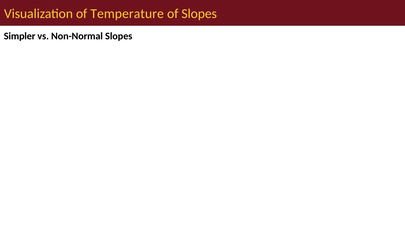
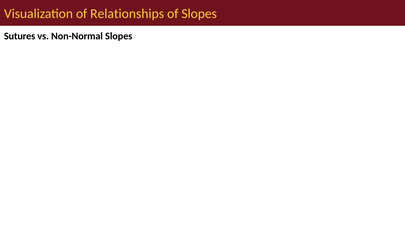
Temperature: Temperature -> Relationships (127, 14)
Simpler: Simpler -> Sutures (20, 36)
